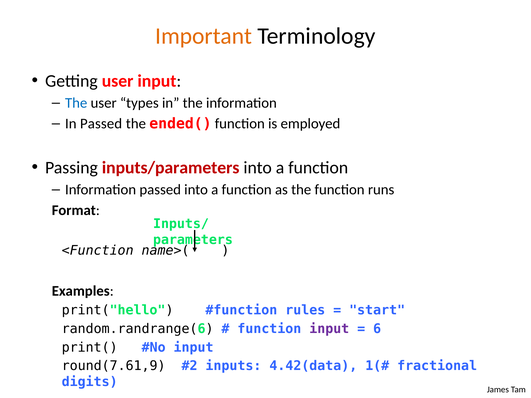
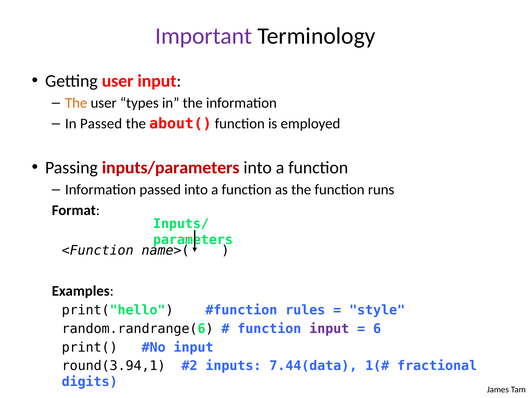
Important colour: orange -> purple (204, 36)
The colour: blue -> orange (76, 103)
ended(: ended( -> about( (180, 124)
start: start -> style (377, 310)
round(7.61,9: round(7.61,9 -> round(3.94,1 (114, 366)
4.42(data: 4.42(data -> 7.44(data (313, 366)
